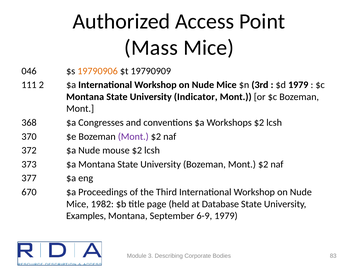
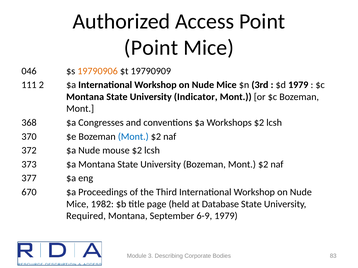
Mass: Mass -> Point (151, 48)
Mont colour: purple -> blue (133, 137)
Examples: Examples -> Required (86, 216)
